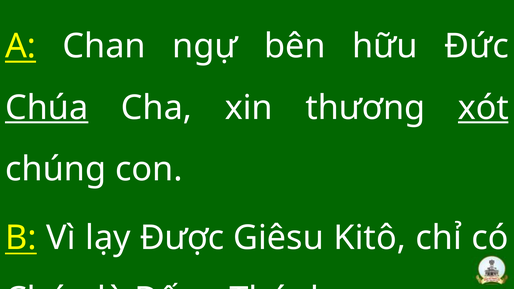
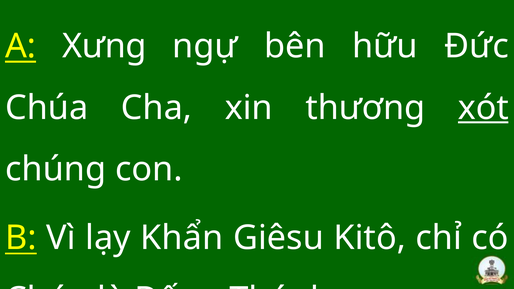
Chan: Chan -> Xưng (104, 46)
Chúa underline: present -> none (47, 108)
Được: Được -> Khẩn (182, 238)
